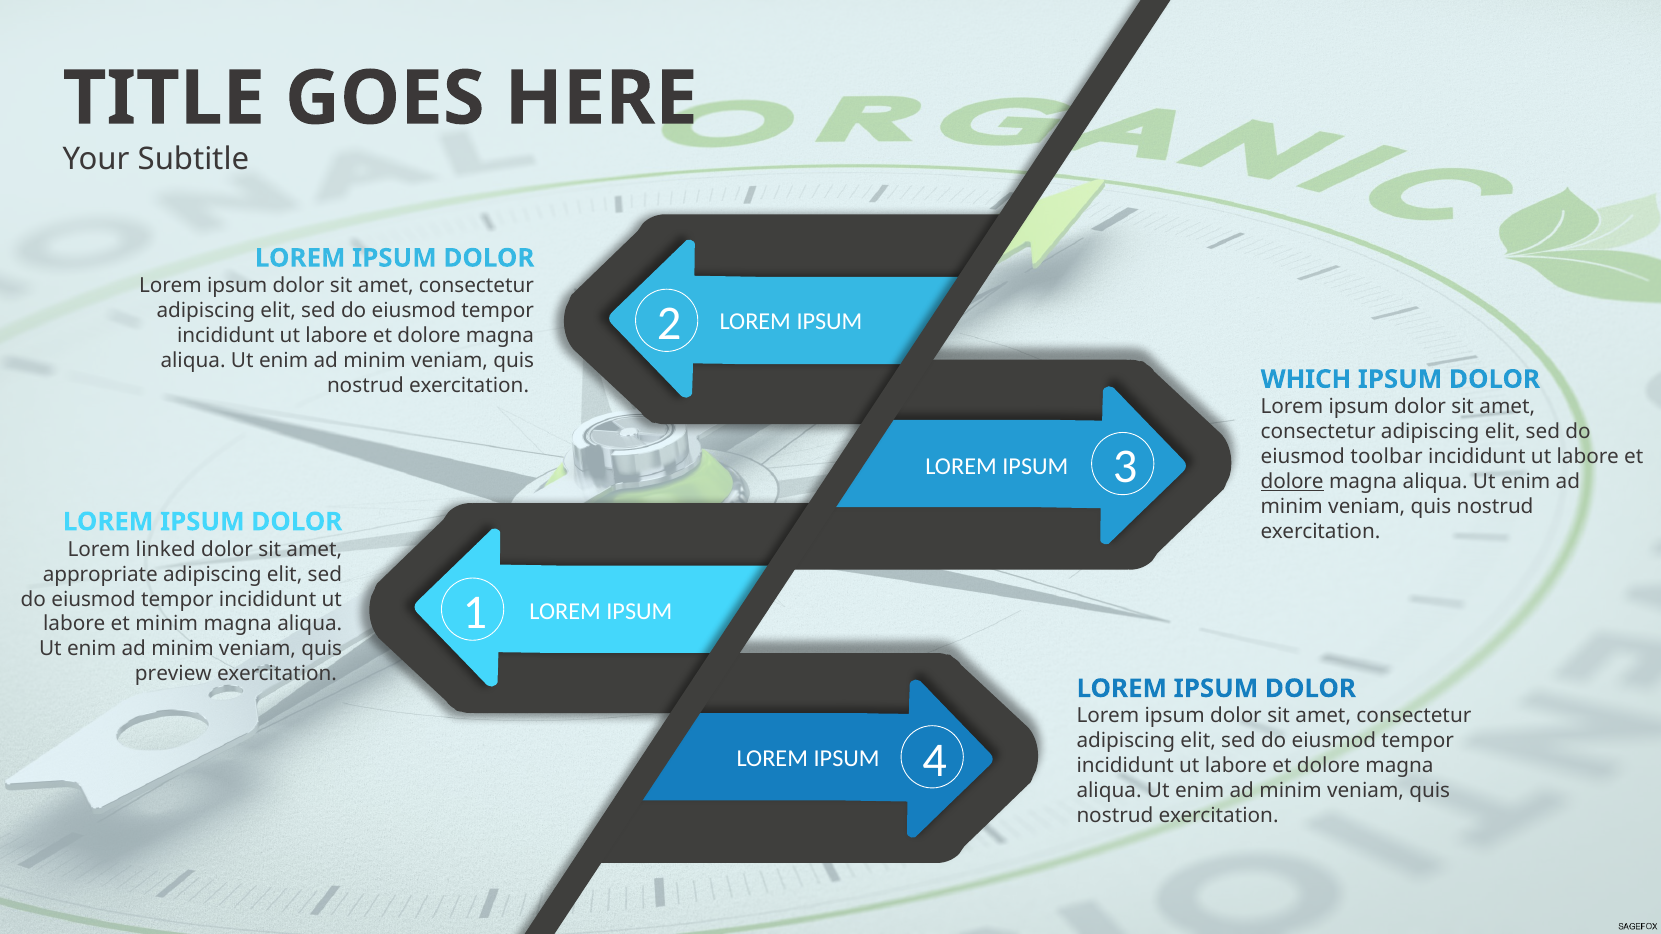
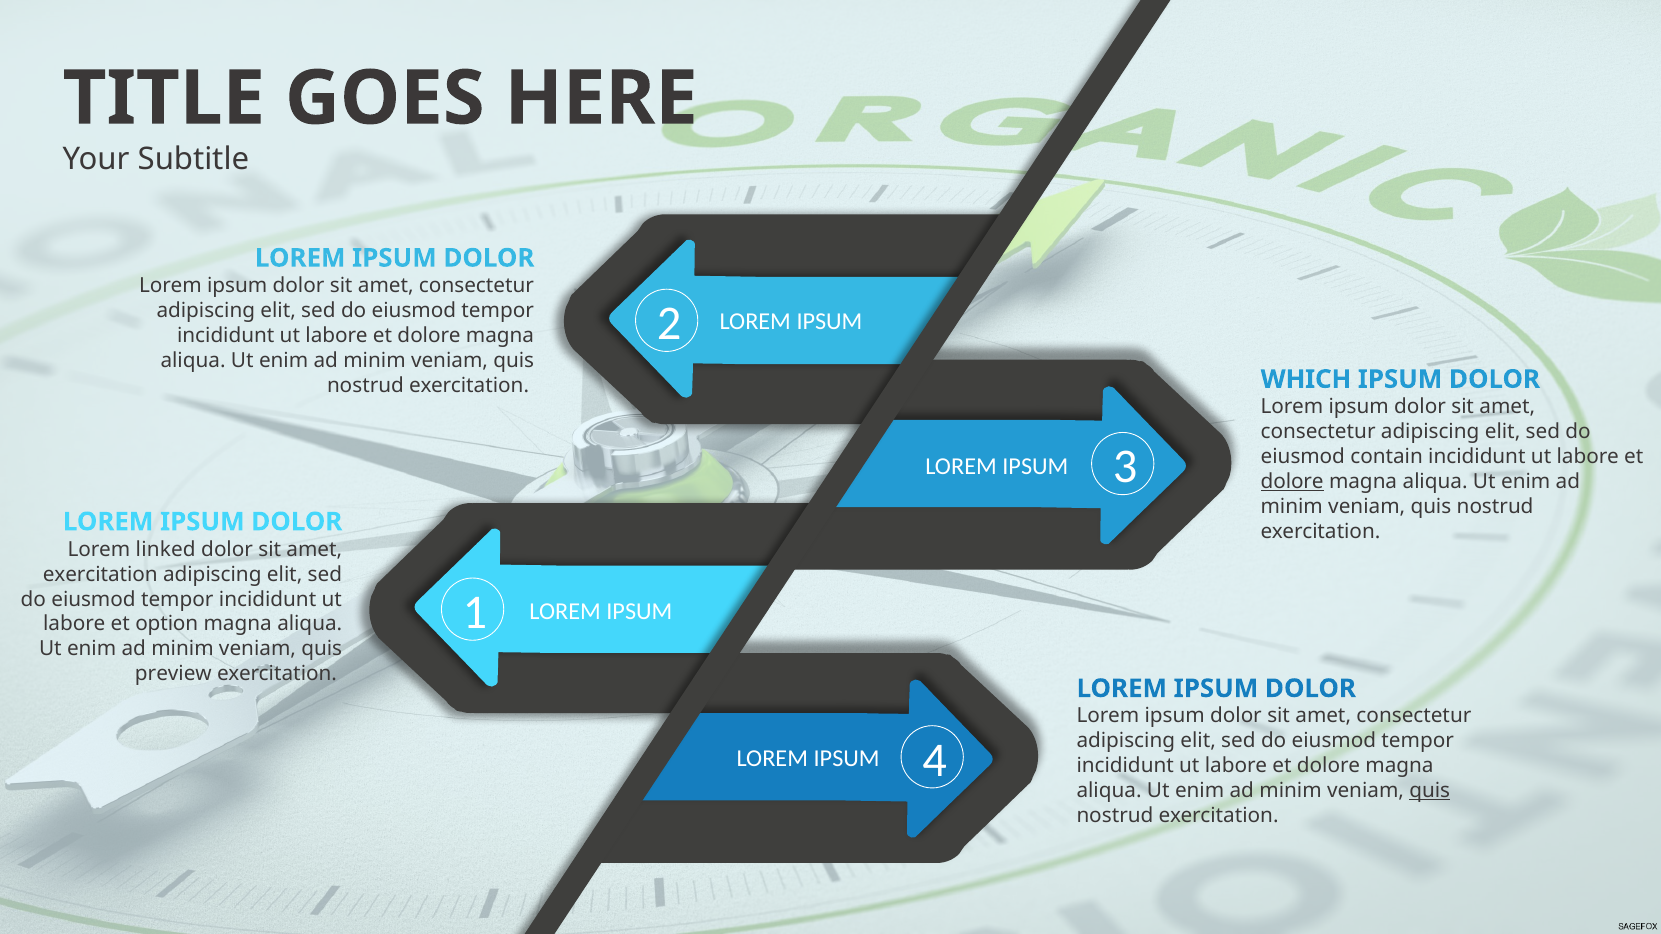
toolbar: toolbar -> contain (1387, 457)
appropriate: appropriate -> exercitation (100, 574)
et minim: minim -> option (167, 624)
quis underline: none -> present (1430, 791)
